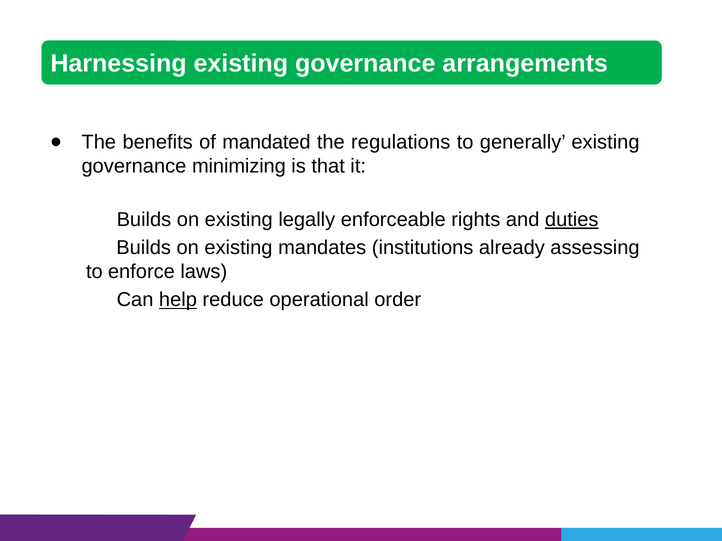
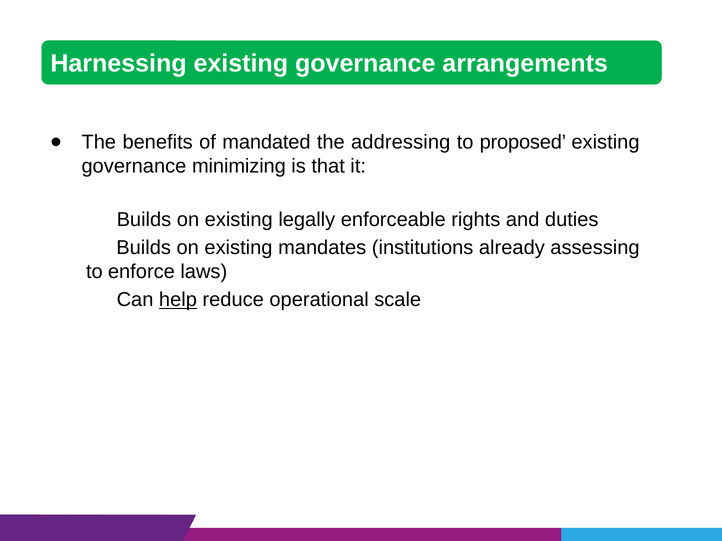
regulations: regulations -> addressing (401, 142)
generally: generally -> proposed (523, 142)
duties underline: present -> none (572, 220)
order: order -> scale (398, 300)
